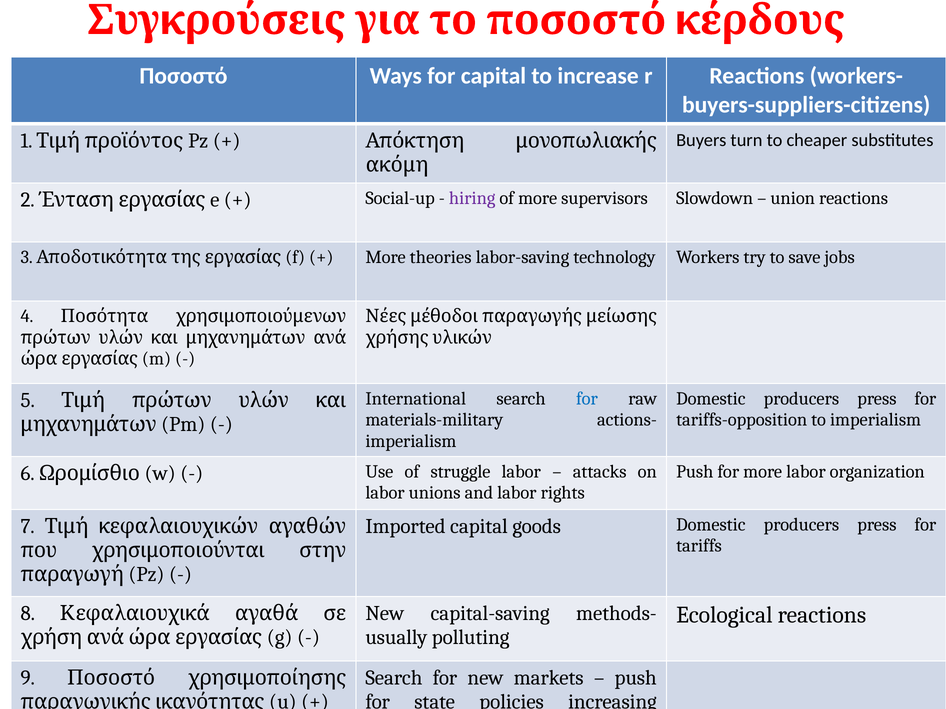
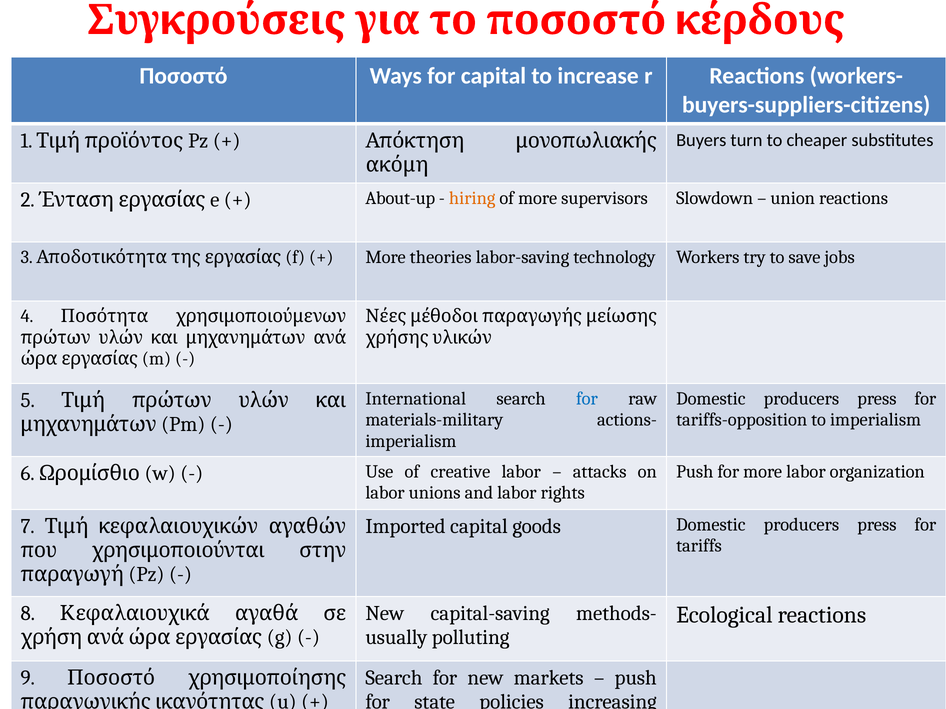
Social-up: Social-up -> About-up (400, 198)
hiring colour: purple -> orange (472, 198)
struggle: struggle -> creative (460, 472)
